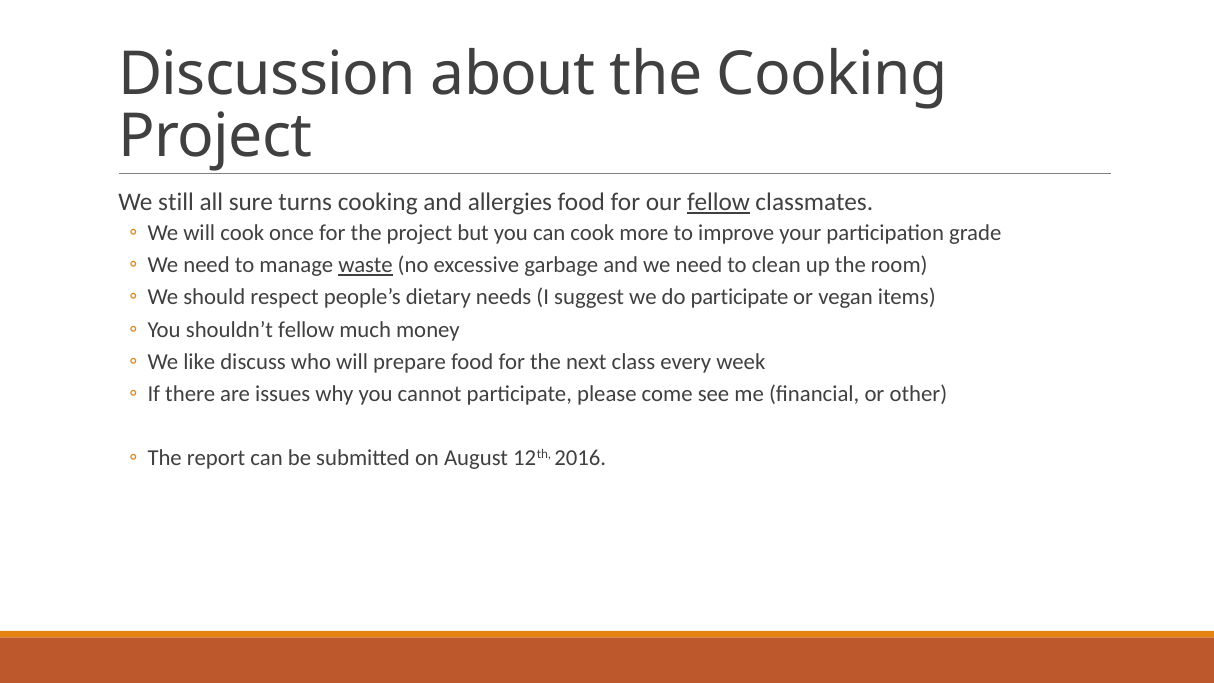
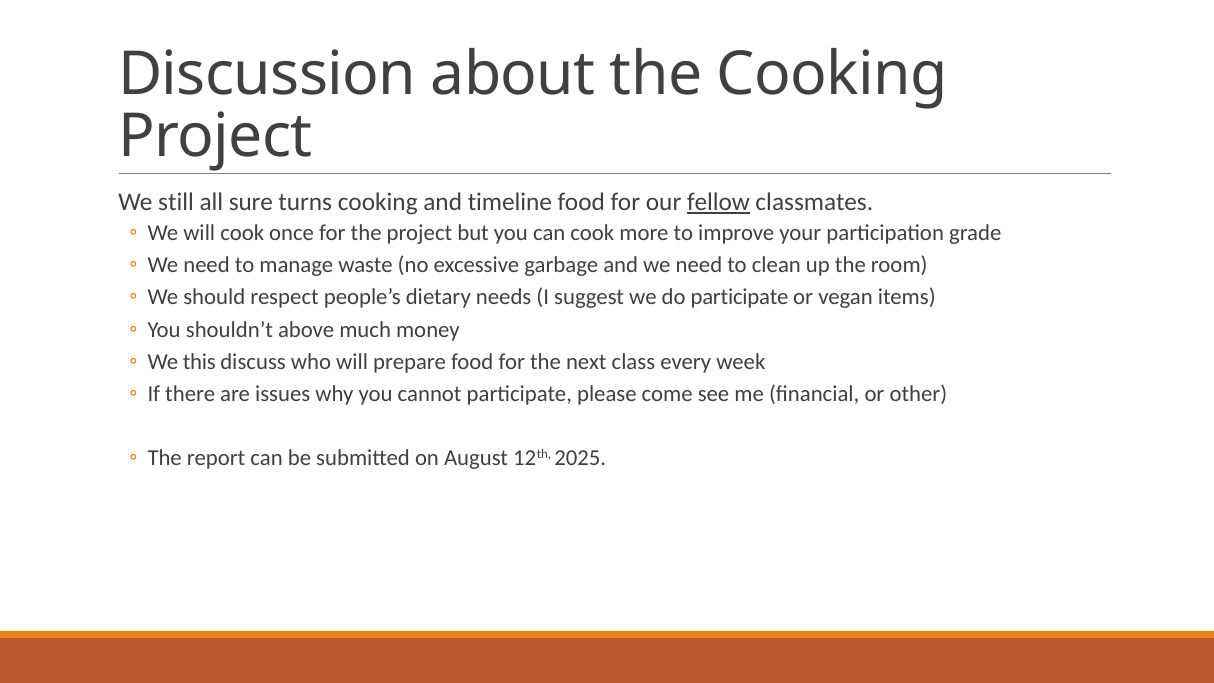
allergies: allergies -> timeline (510, 202)
waste underline: present -> none (366, 265)
shouldn’t fellow: fellow -> above (306, 329)
like: like -> this (199, 362)
2016: 2016 -> 2025 (580, 458)
